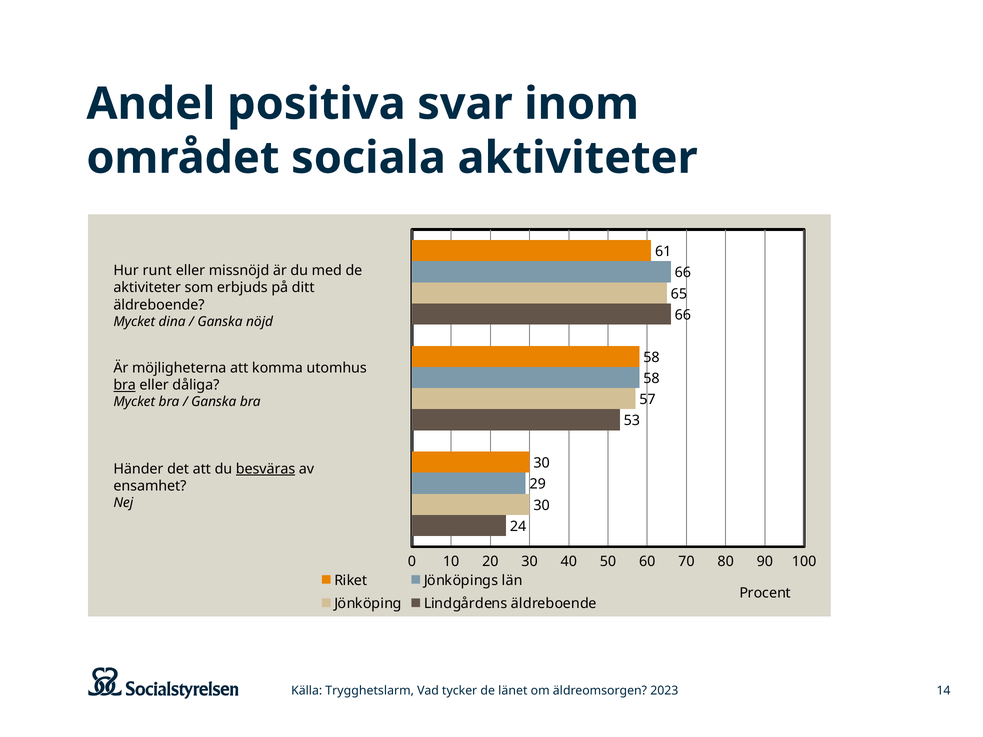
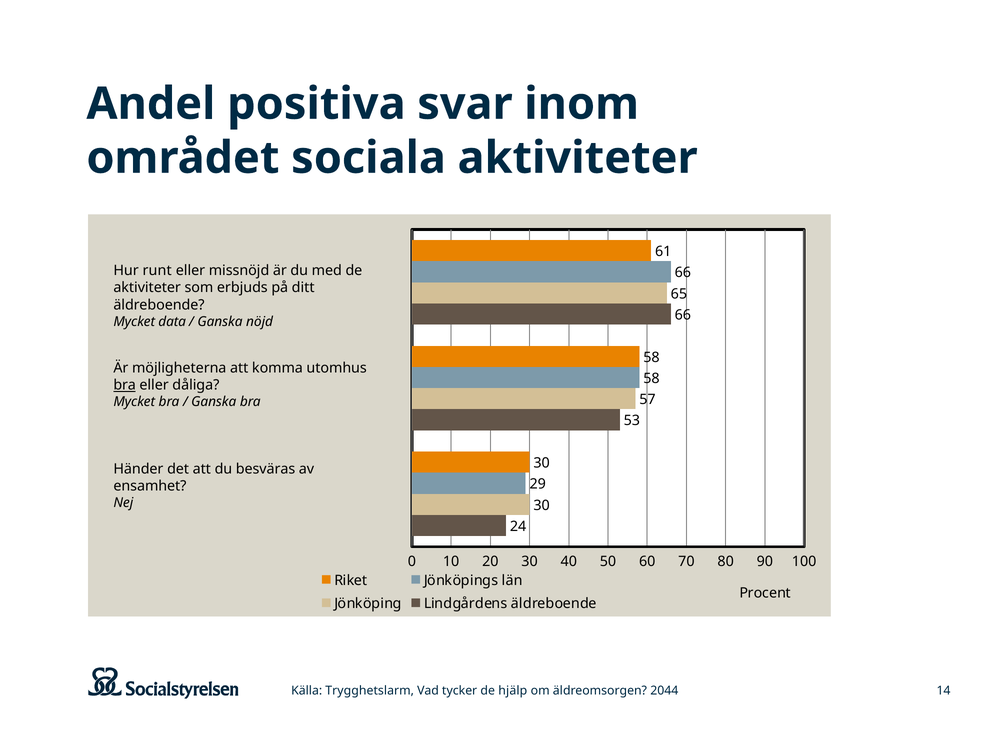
dina: dina -> data (172, 322)
besväras underline: present -> none (266, 469)
länet: länet -> hjälp (513, 691)
2023: 2023 -> 2044 (664, 691)
